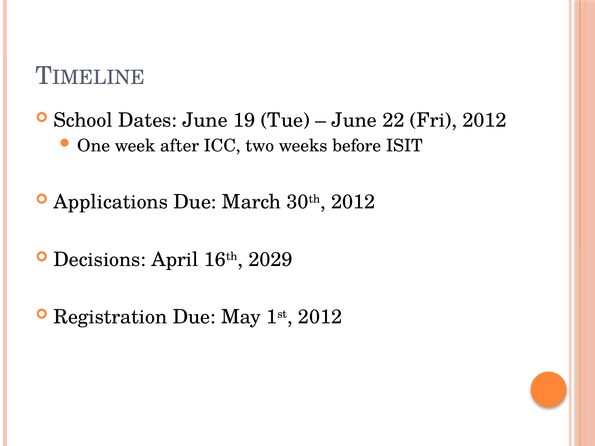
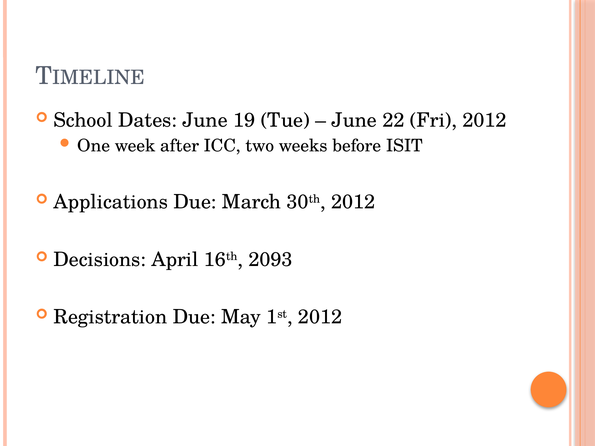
2029: 2029 -> 2093 (271, 260)
